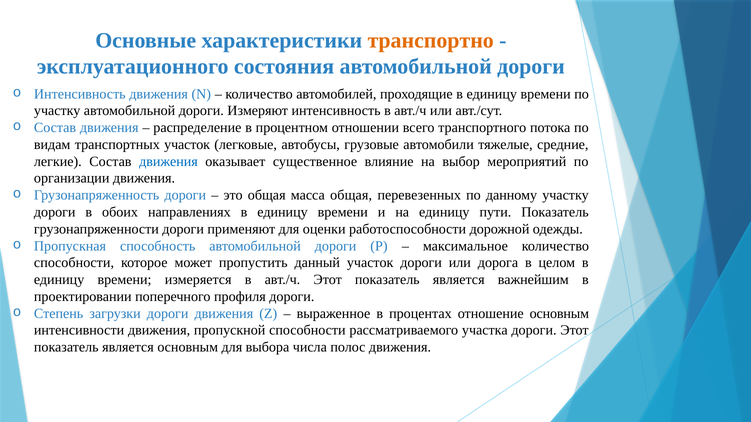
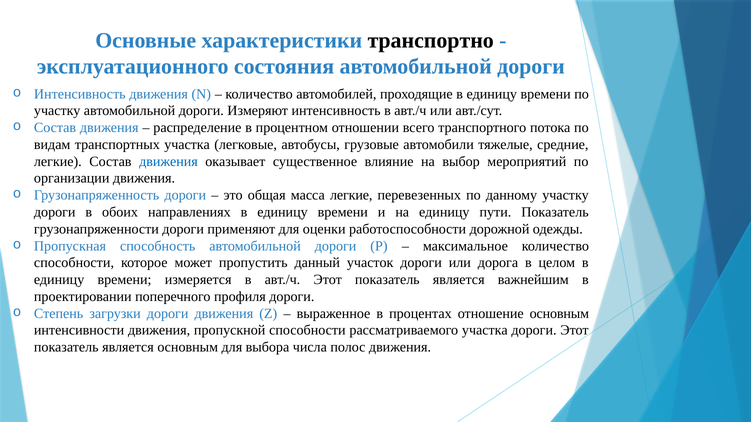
транспортно colour: orange -> black (431, 41)
транспортных участок: участок -> участка (187, 145)
масса общая: общая -> легкие (351, 195)
